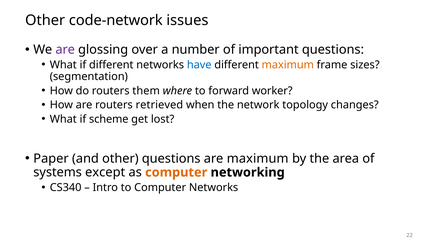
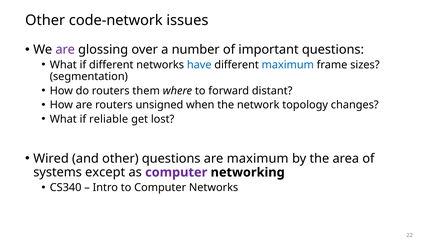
maximum colour: orange -> blue (288, 65)
worker: worker -> distant (272, 91)
retrieved: retrieved -> unsigned (159, 105)
scheme: scheme -> reliable (109, 119)
Paper: Paper -> Wired (51, 158)
computer colour: orange -> purple (176, 172)
